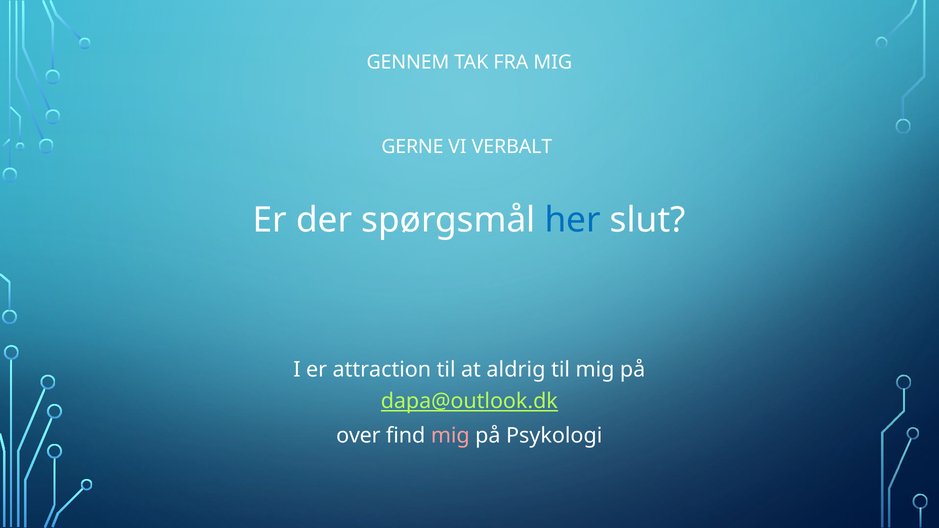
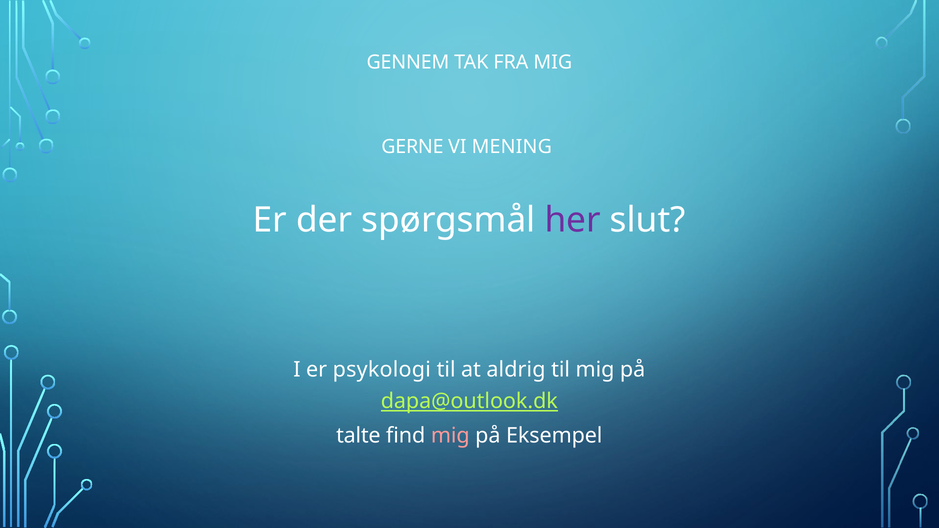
VERBALT: VERBALT -> MENING (512, 147)
her colour: blue -> purple (573, 220)
attraction: attraction -> psykologi (382, 370)
over: over -> talte (358, 436)
Psykologi: Psykologi -> Eksempel (554, 436)
